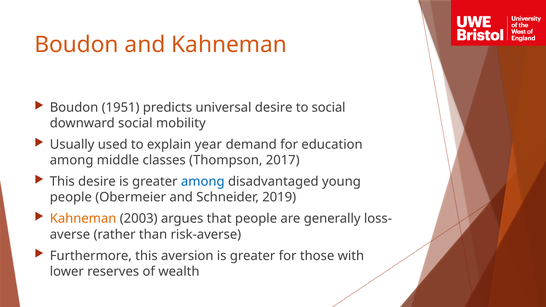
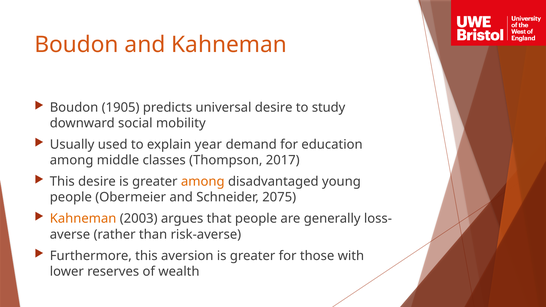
1951: 1951 -> 1905 (121, 108)
to social: social -> study (329, 108)
among colour: blue -> orange (203, 182)
2019: 2019 -> 2075 (279, 197)
